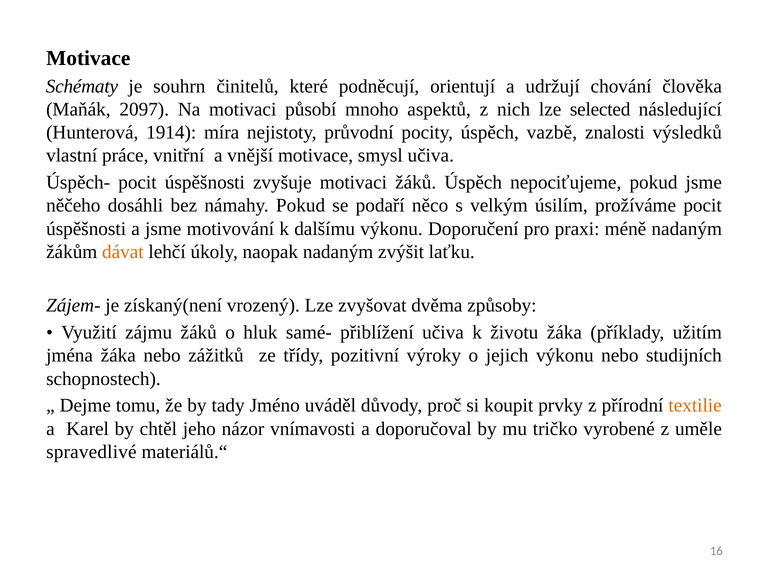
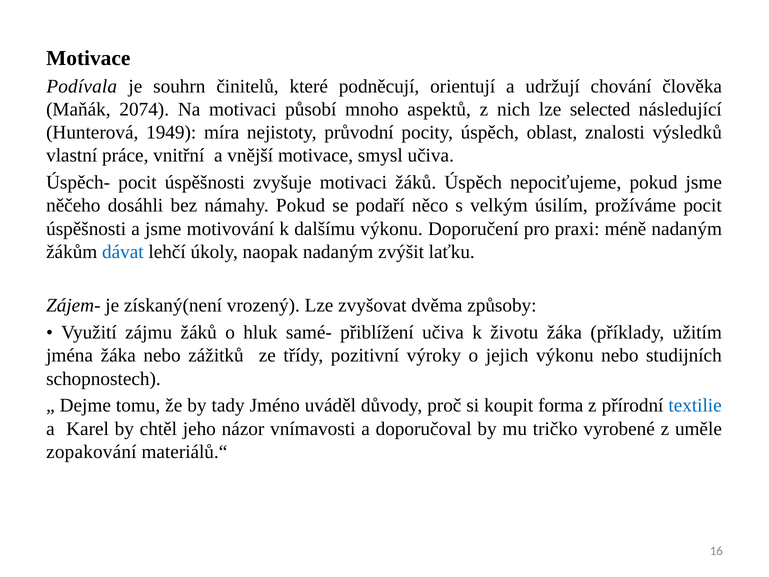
Schématy: Schématy -> Podívala (82, 86)
2097: 2097 -> 2074 (144, 109)
1914: 1914 -> 1949 (171, 132)
vazbě: vazbě -> oblast (552, 132)
dávat colour: orange -> blue (123, 252)
prvky: prvky -> forma (561, 405)
textilie colour: orange -> blue (695, 405)
spravedlivé: spravedlivé -> zopakování (91, 452)
